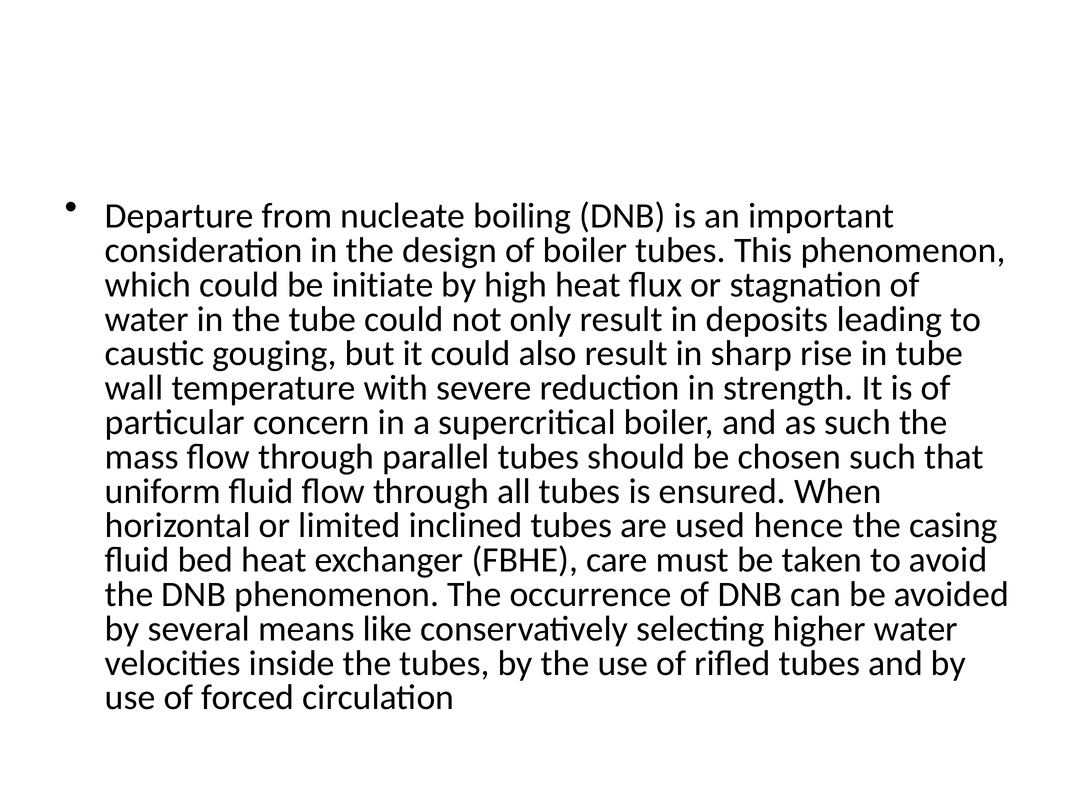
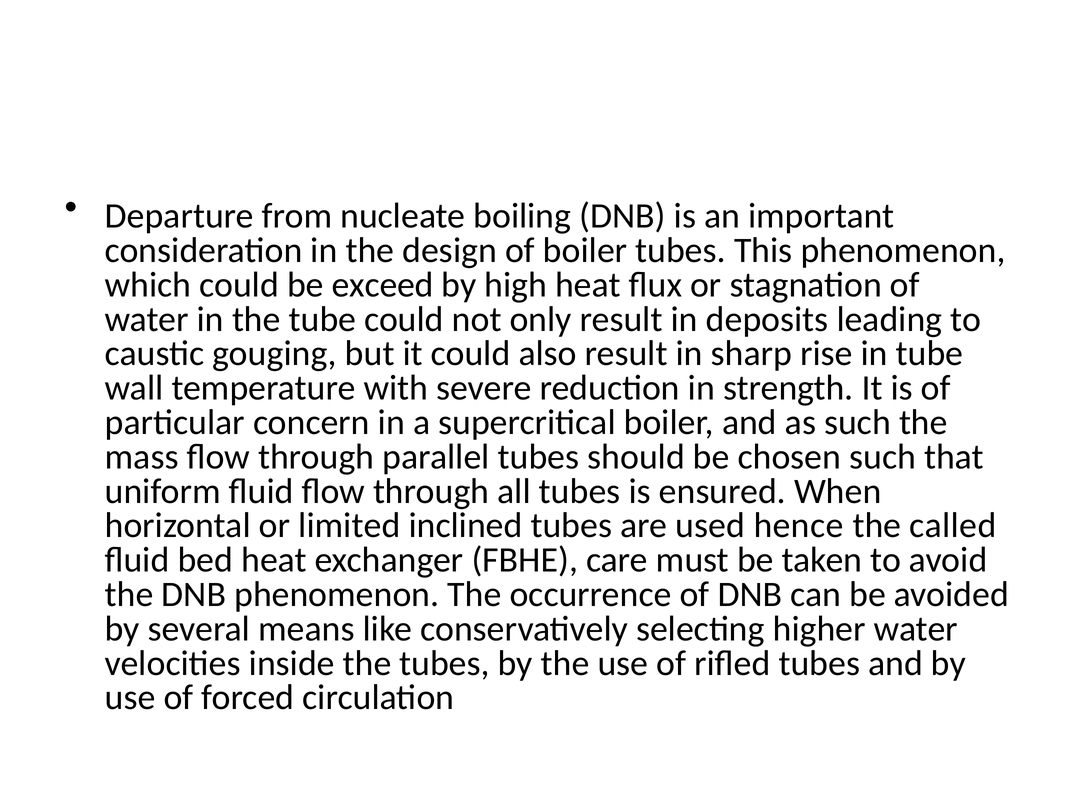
initiate: initiate -> exceed (383, 285)
casing: casing -> called (953, 526)
